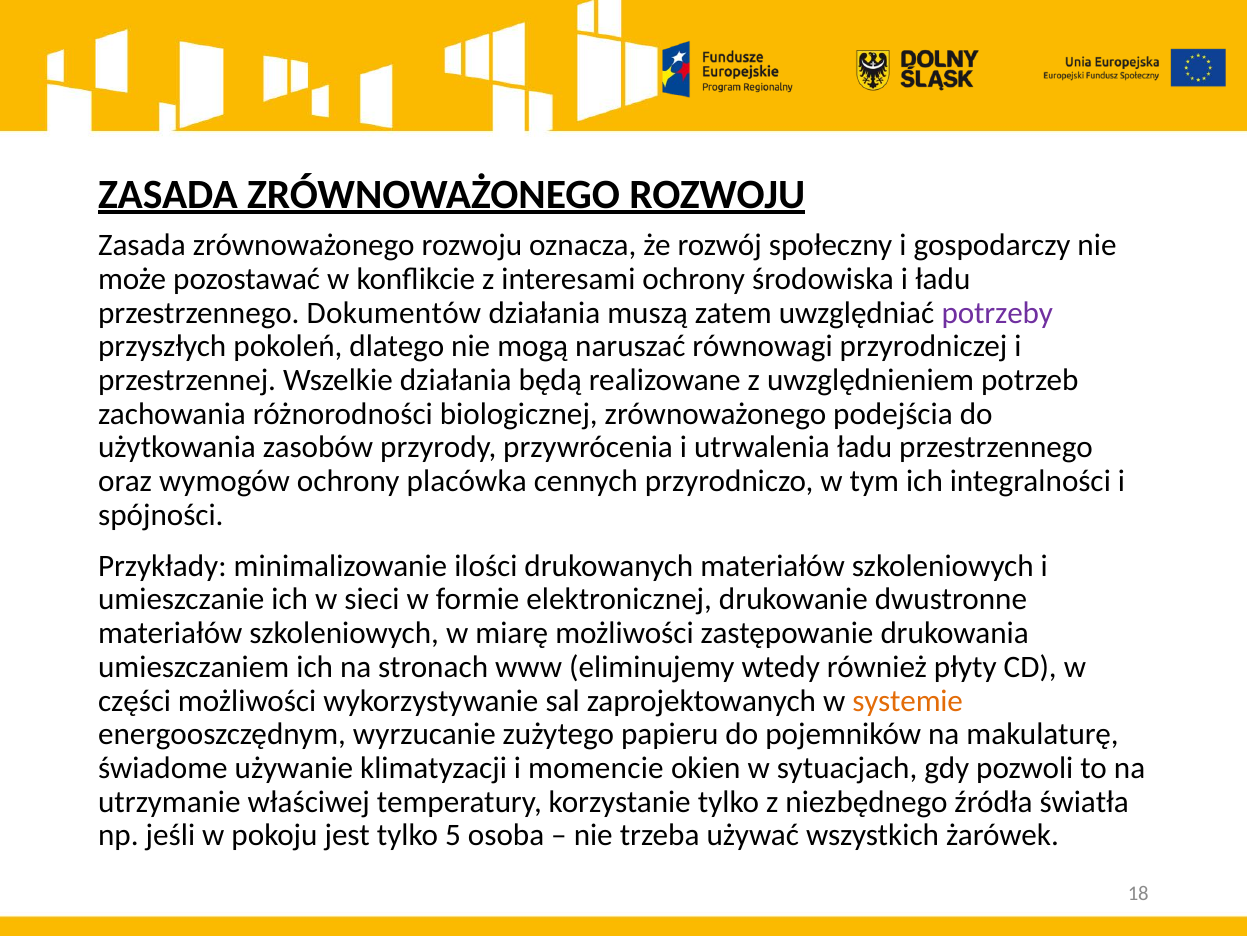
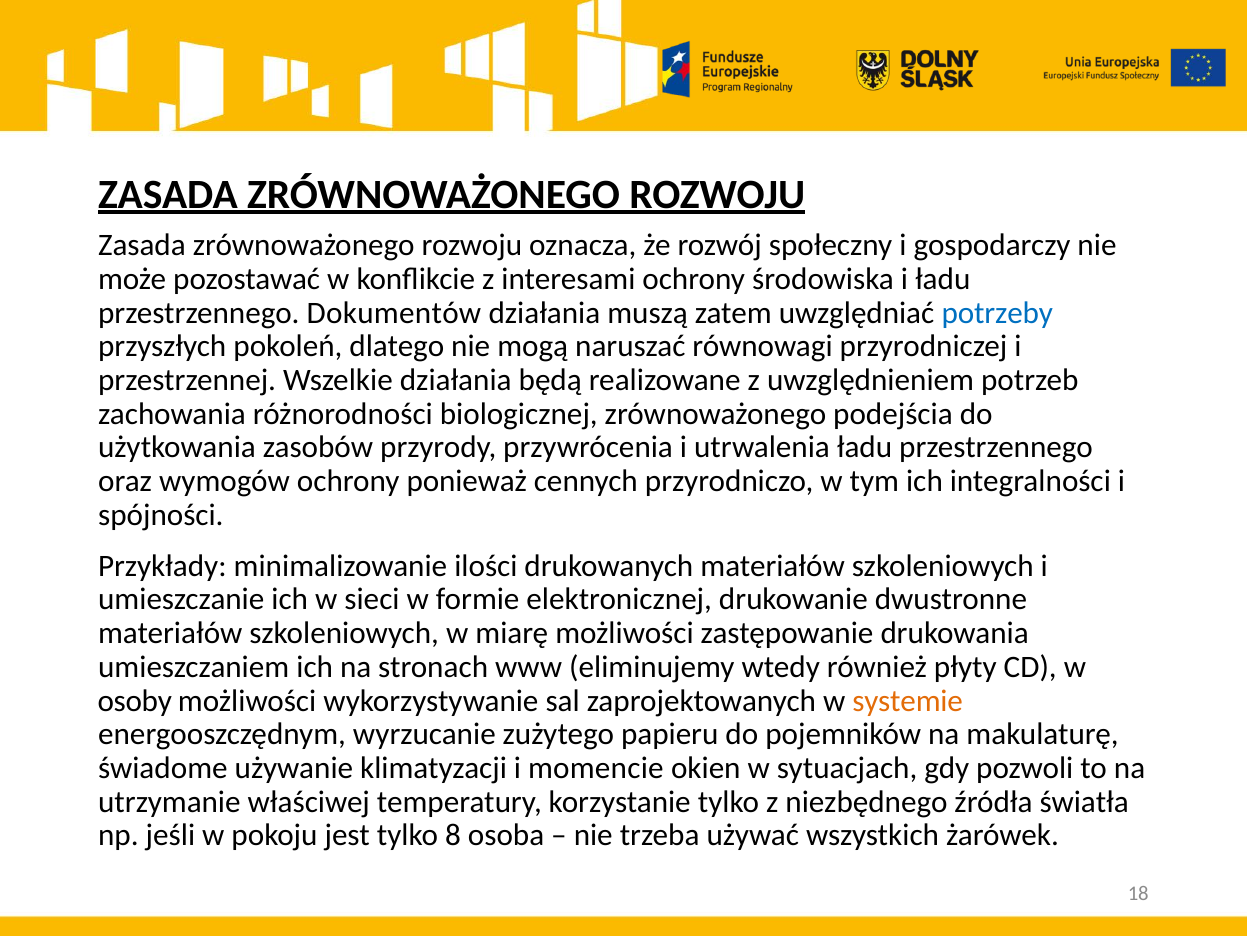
potrzeby colour: purple -> blue (997, 312)
placówka: placówka -> ponieważ (467, 481)
części: części -> osoby (135, 700)
5: 5 -> 8 (453, 835)
